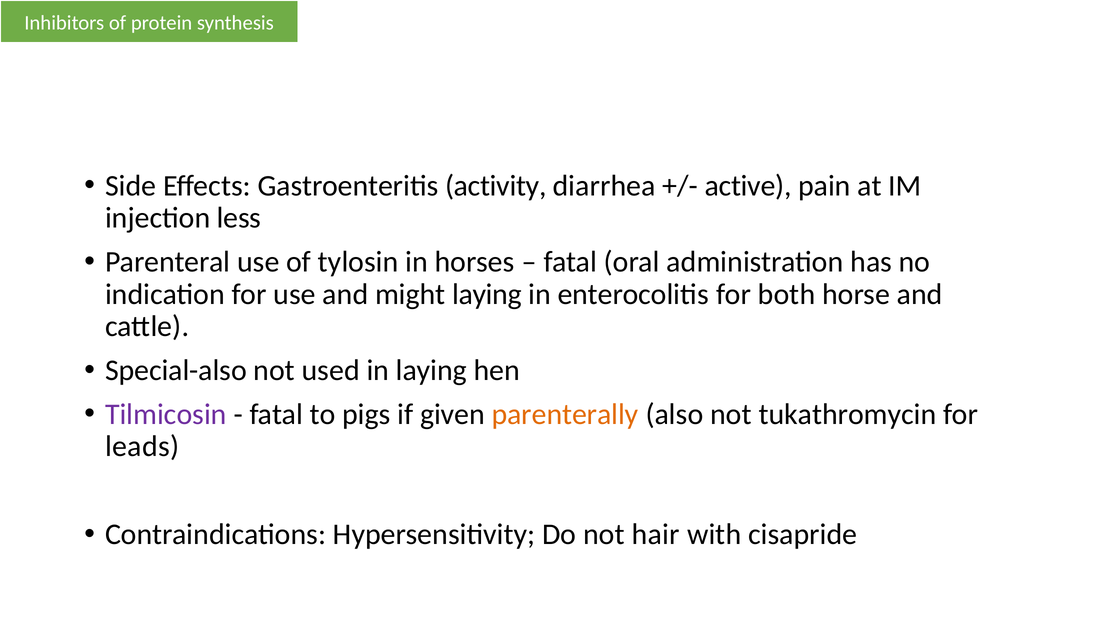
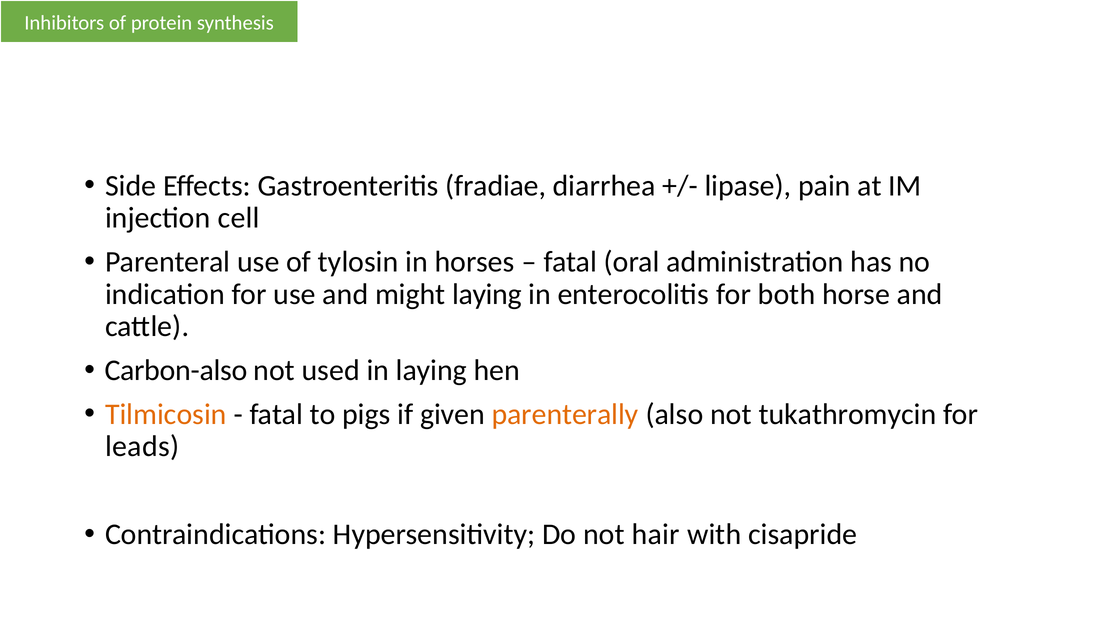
activity: activity -> fradiae (496, 186)
active: active -> lipase (748, 186)
less: less -> cell (239, 218)
Special-also: Special-also -> Carbon-also (176, 370)
Tilmicosin colour: purple -> orange (166, 414)
